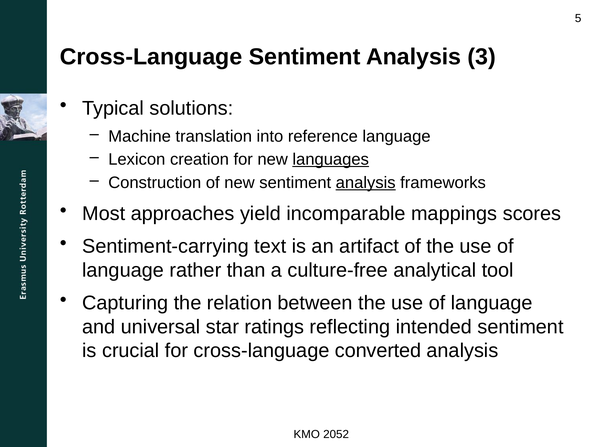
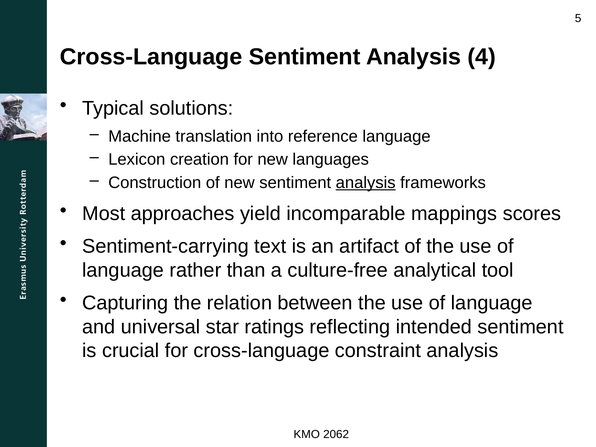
3: 3 -> 4 (482, 57)
languages underline: present -> none (331, 159)
converted: converted -> constraint (378, 351)
2052: 2052 -> 2062 (336, 434)
